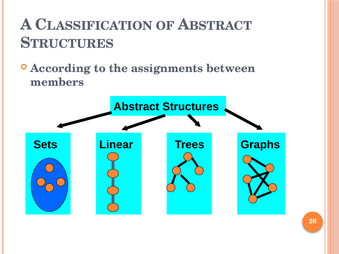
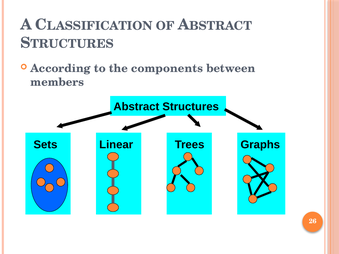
assignments: assignments -> components (167, 69)
